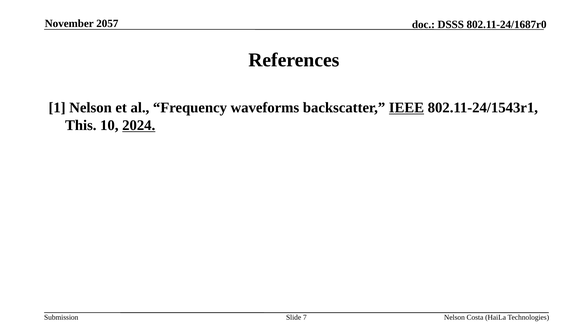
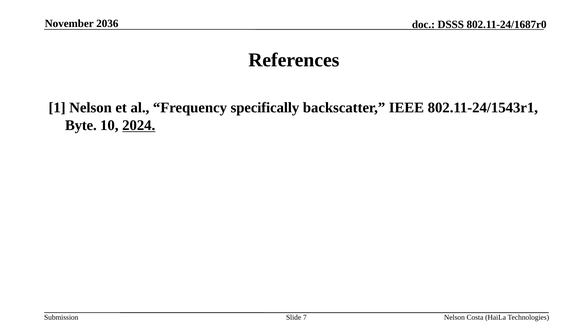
2057: 2057 -> 2036 (107, 23)
waveforms: waveforms -> specifically (265, 108)
IEEE underline: present -> none (406, 108)
This: This -> Byte (81, 125)
